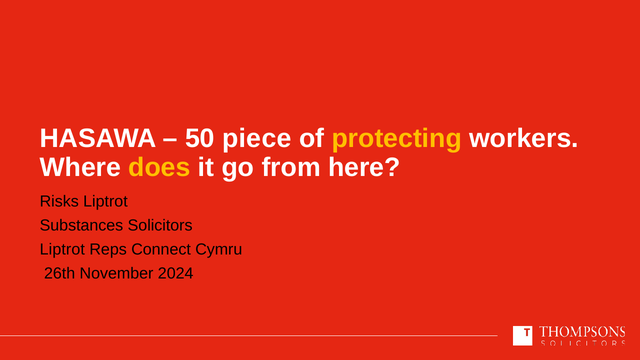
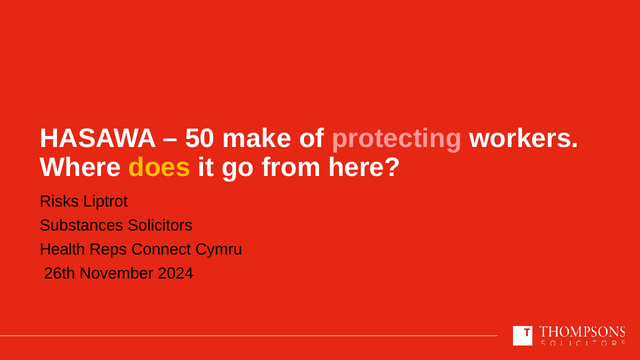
piece: piece -> make (257, 138)
protecting colour: yellow -> pink (397, 138)
Liptrot: Liptrot -> Health (62, 250)
